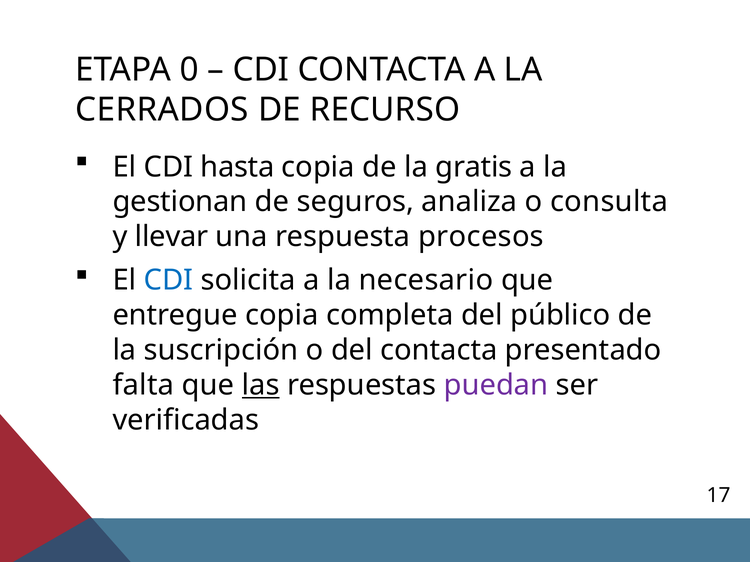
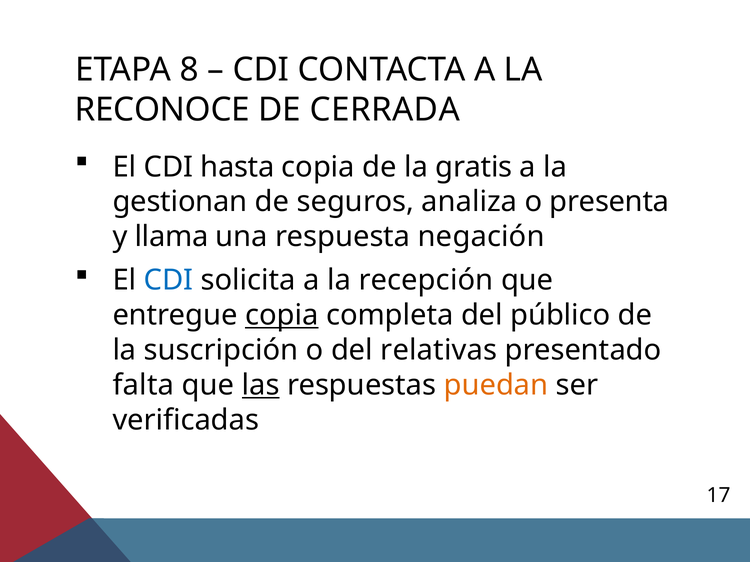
0: 0 -> 8 (189, 70)
CERRADOS: CERRADOS -> RECONOCE (162, 110)
RECURSO: RECURSO -> CERRADA (385, 110)
consulta: consulta -> presenta (609, 202)
llevar: llevar -> llama (172, 237)
procesos: procesos -> negación (481, 237)
necesario: necesario -> recepción (426, 280)
copia underline: none -> present (282, 315)
del contacta: contacta -> relativas (439, 350)
puedan colour: purple -> orange (496, 385)
